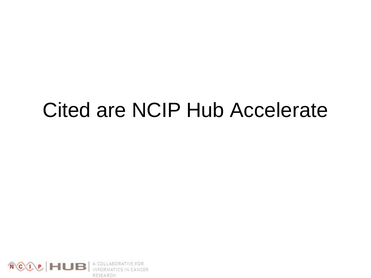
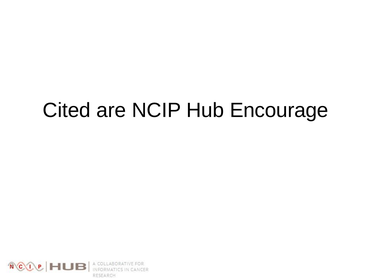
Accelerate: Accelerate -> Encourage (279, 110)
